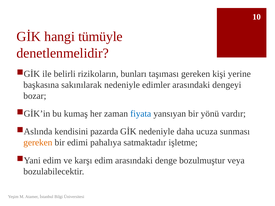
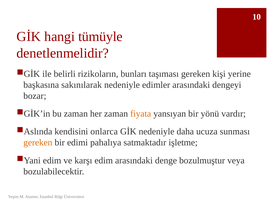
bu kumaş: kumaş -> zaman (76, 114)
fiyata colour: blue -> orange (141, 114)
pazarda: pazarda -> onlarca (104, 132)
